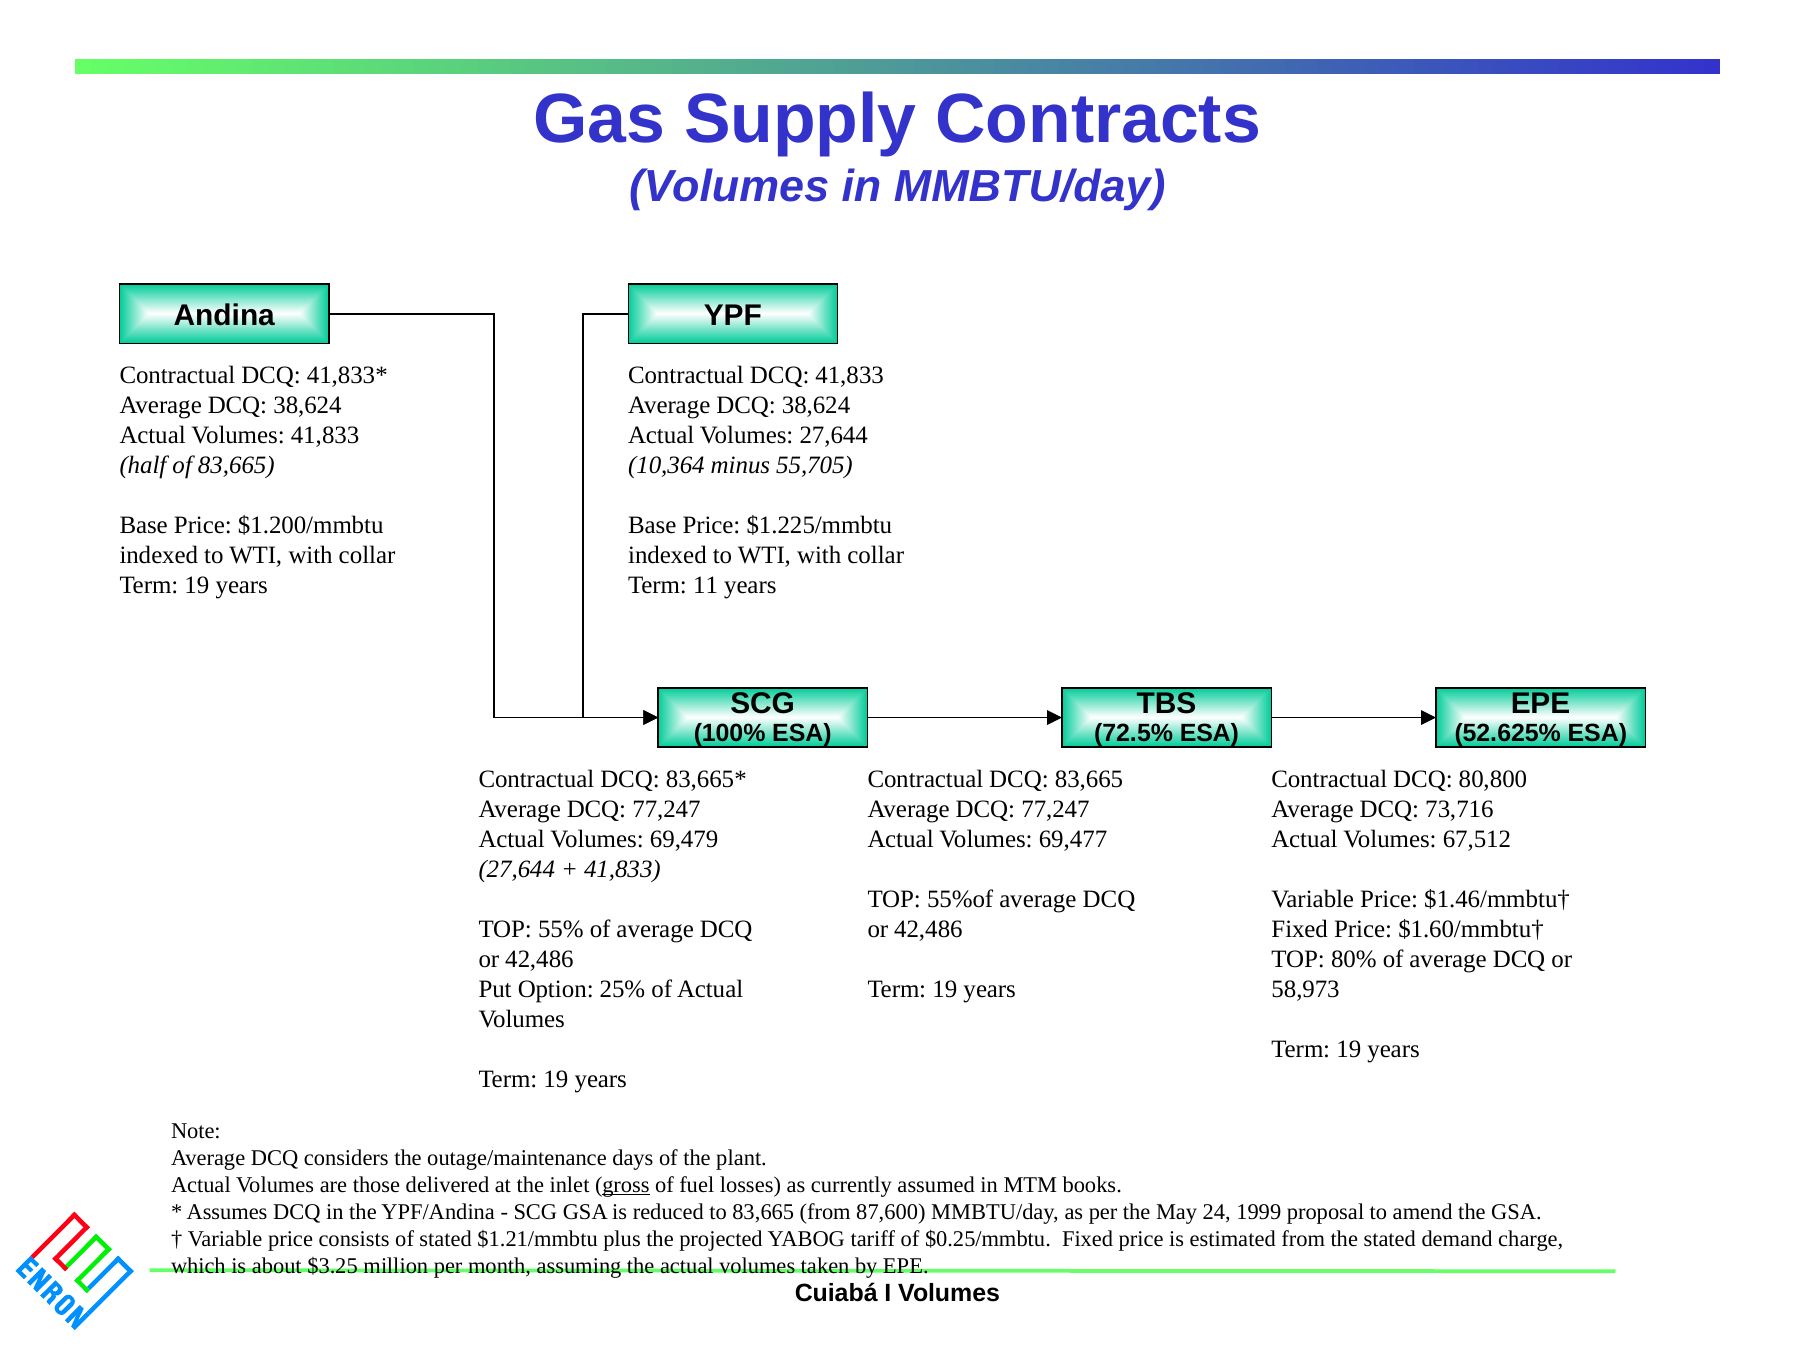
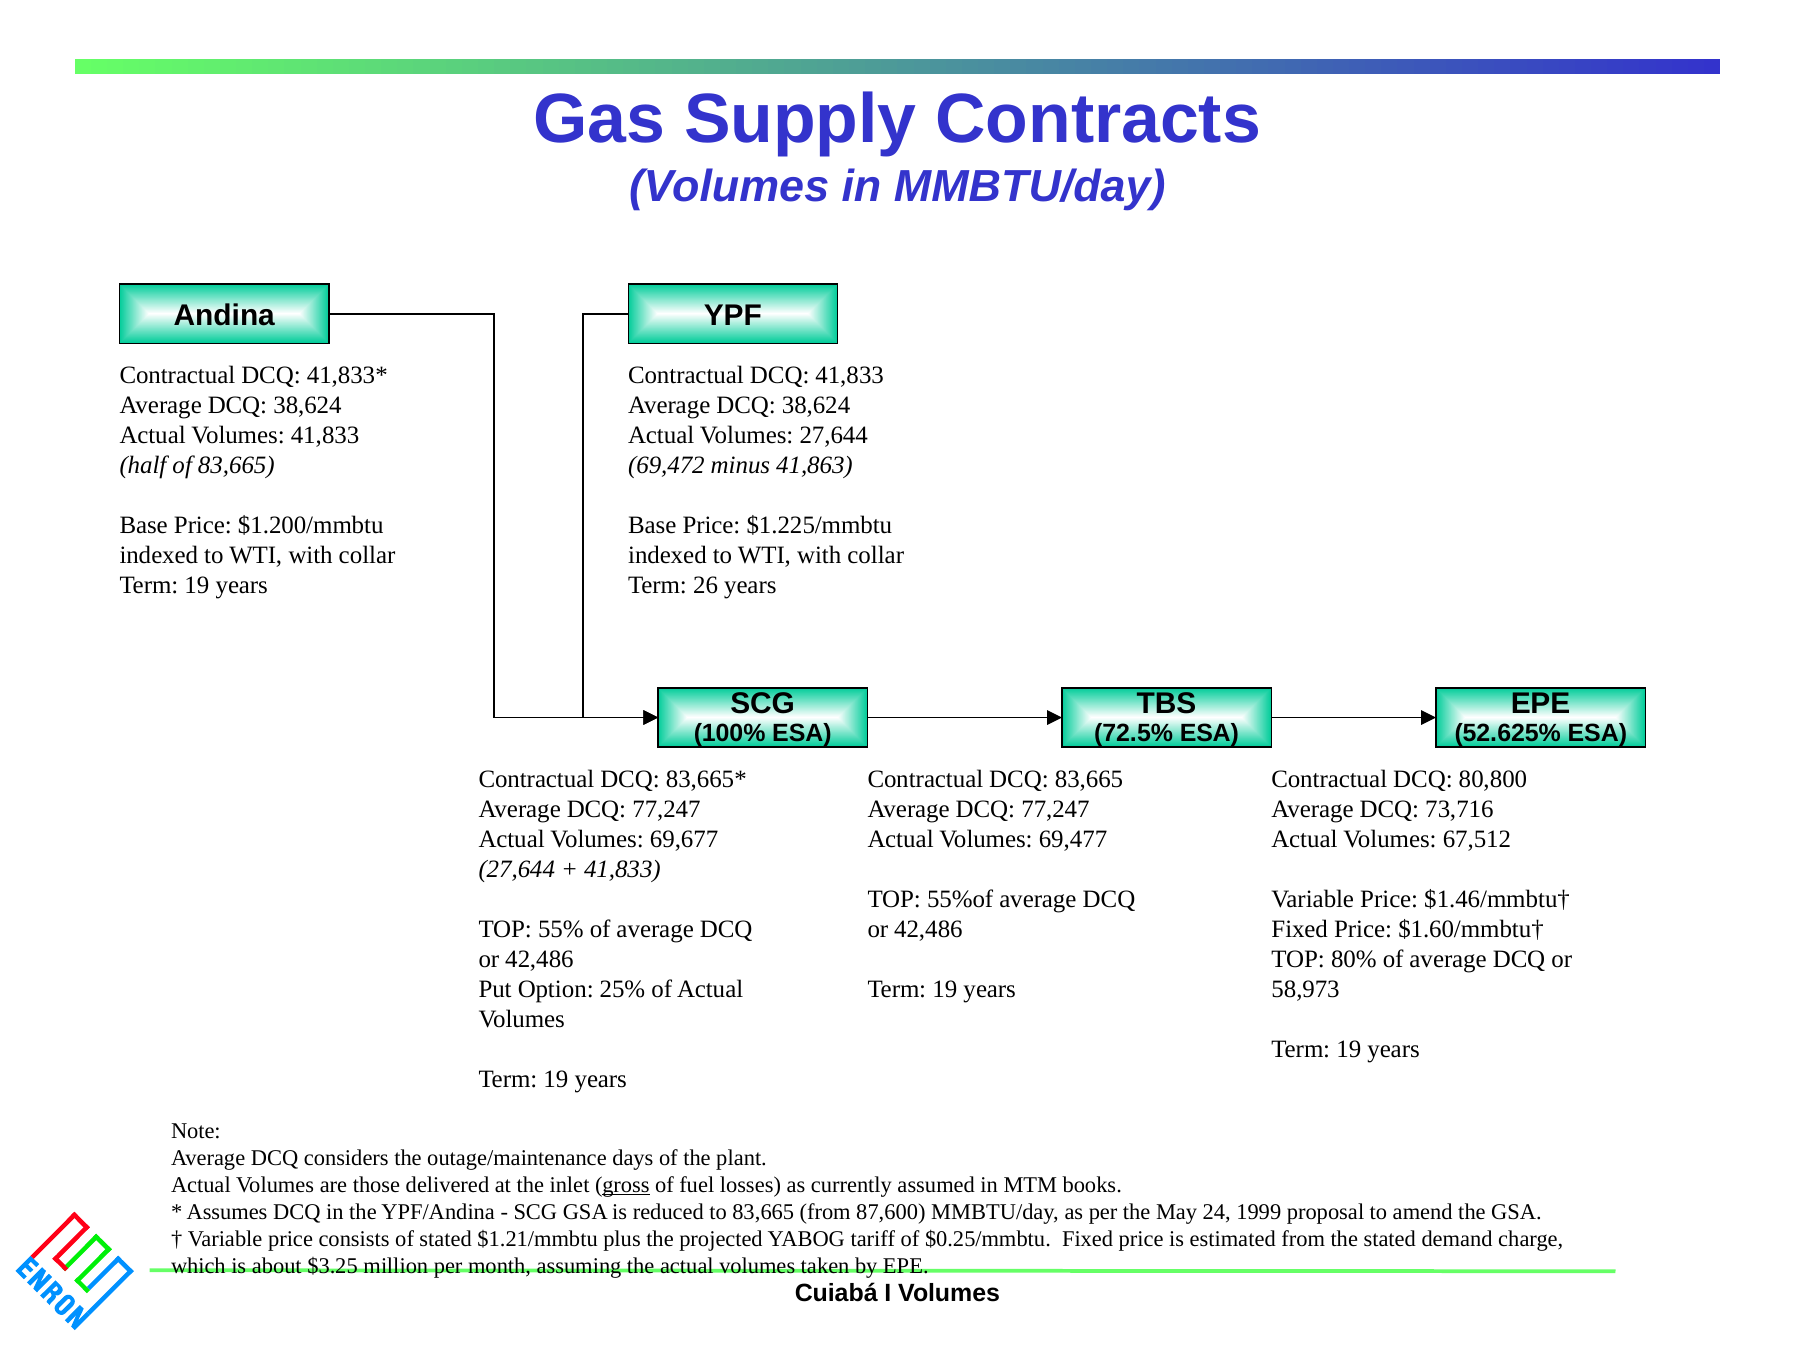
10,364: 10,364 -> 69,472 (666, 466)
55,705: 55,705 -> 41,863 (814, 466)
11: 11 -> 26 (706, 585)
69,479: 69,479 -> 69,677 (684, 840)
